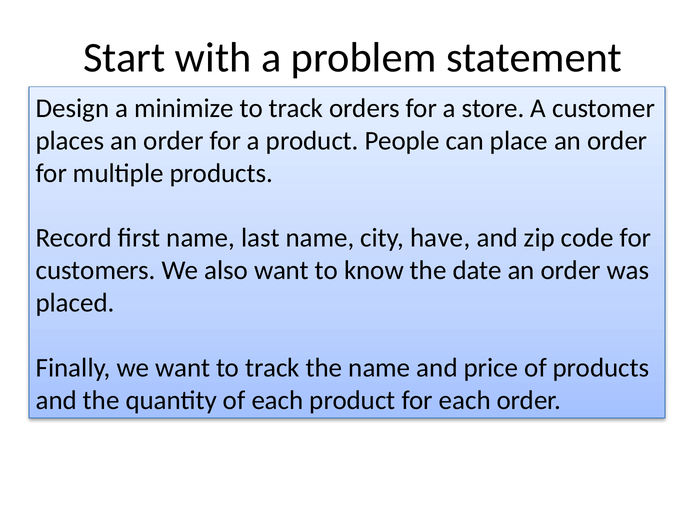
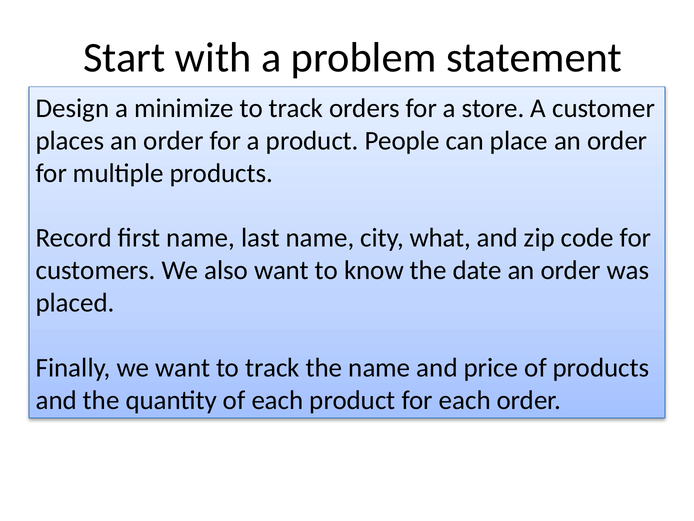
have: have -> what (440, 238)
